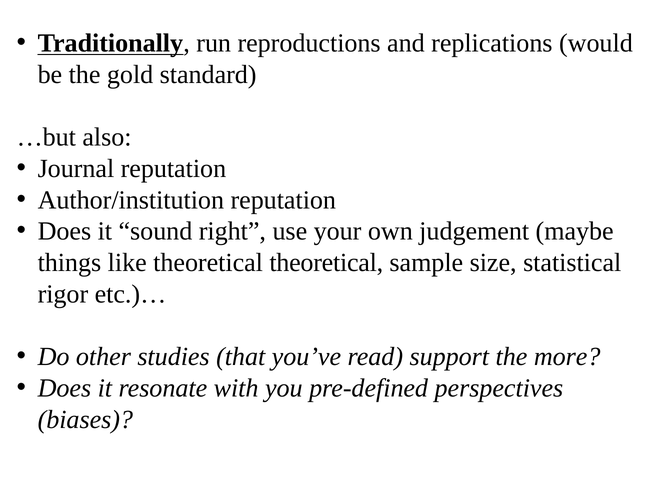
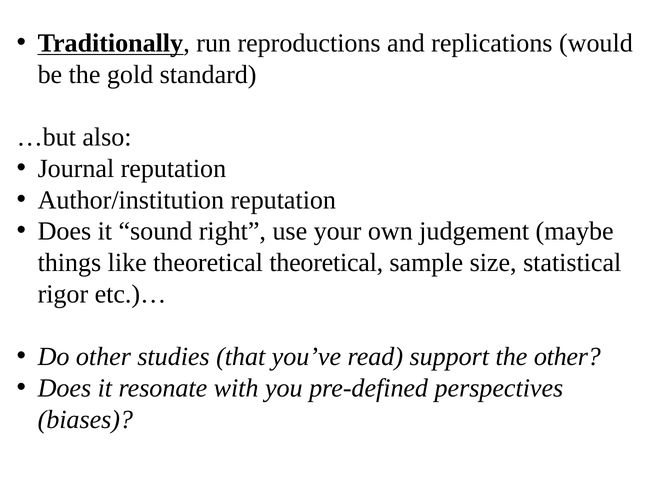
the more: more -> other (567, 356)
